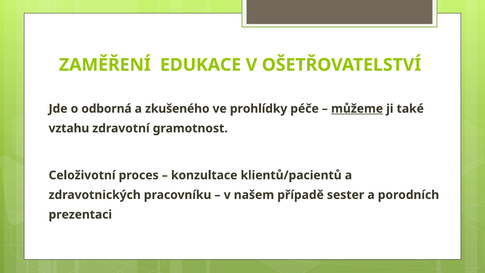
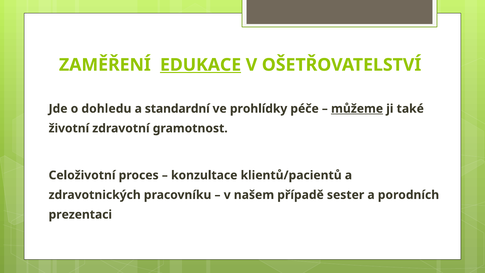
EDUKACE underline: none -> present (201, 65)
odborná: odborná -> dohledu (106, 109)
zkušeného: zkušeného -> standardní (177, 109)
vztahu: vztahu -> životní (69, 128)
